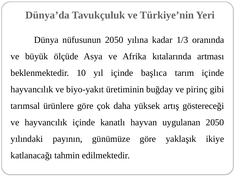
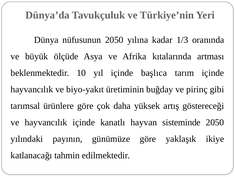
uygulanan: uygulanan -> sisteminde (181, 122)
